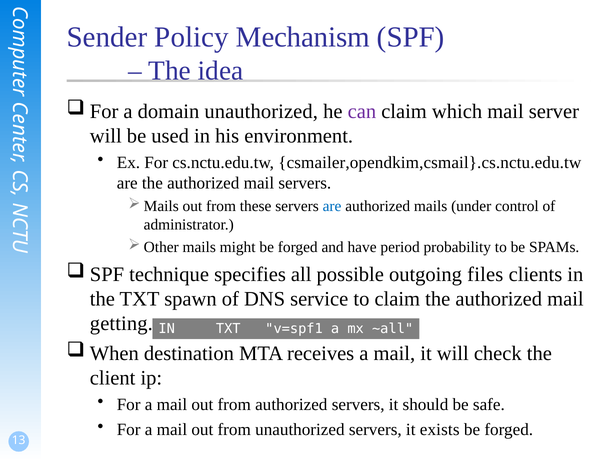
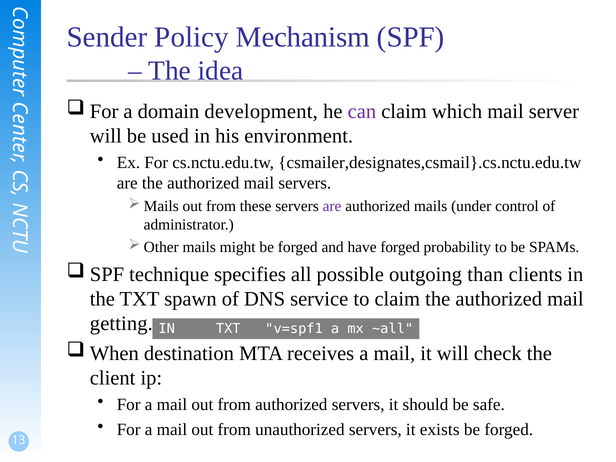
domain unauthorized: unauthorized -> development (261, 111)
csmailer,opendkim,csmail}.cs.nctu.edu.tw: csmailer,opendkim,csmail}.cs.nctu.edu.tw -> csmailer,designates,csmail}.cs.nctu.edu.tw (430, 163)
are colour: blue -> purple (332, 206)
have period: period -> forged (400, 247)
files: files -> than (485, 274)
